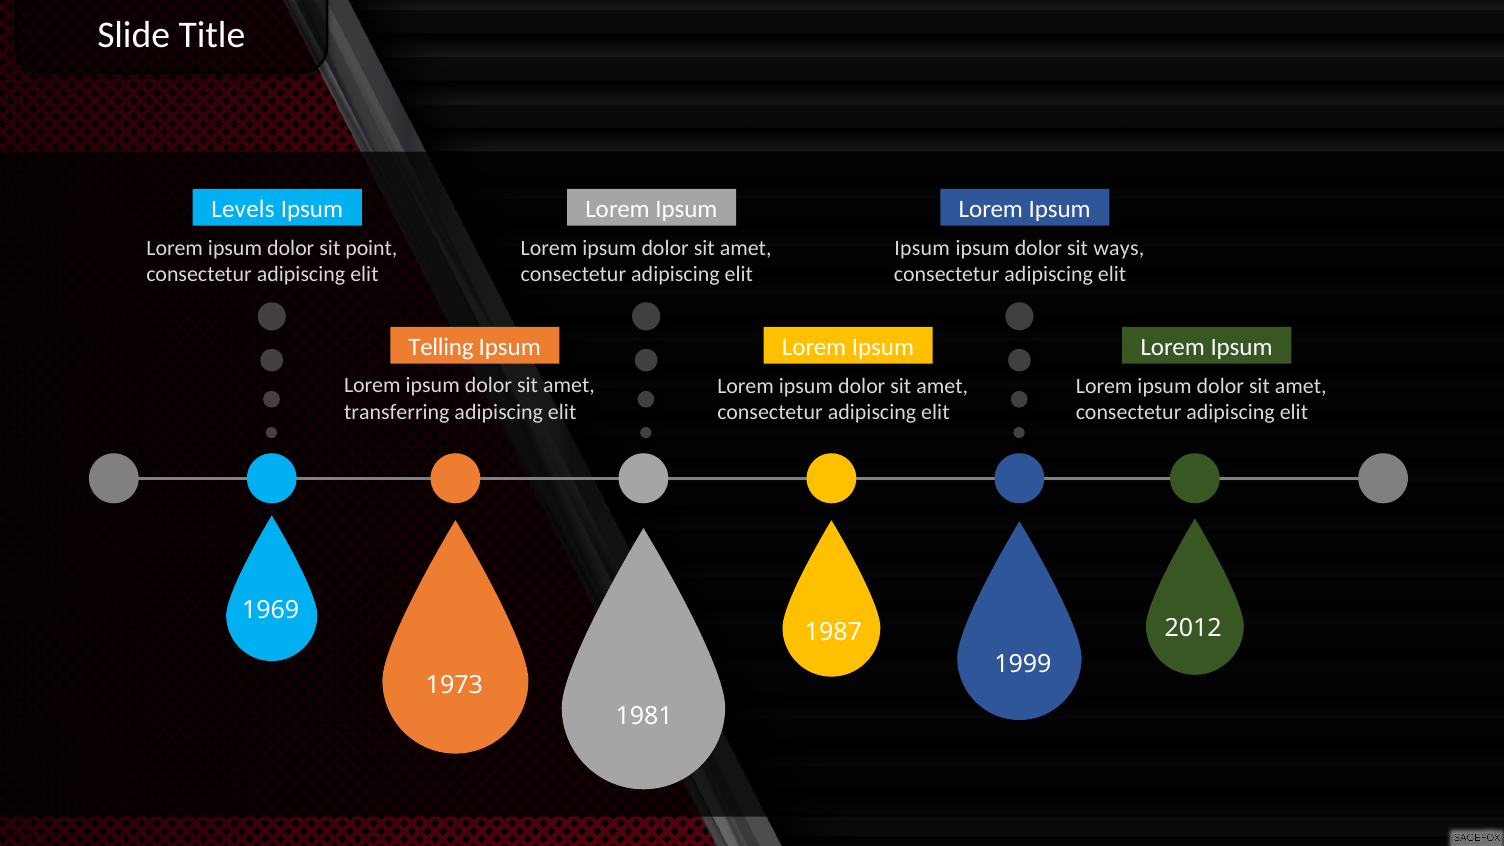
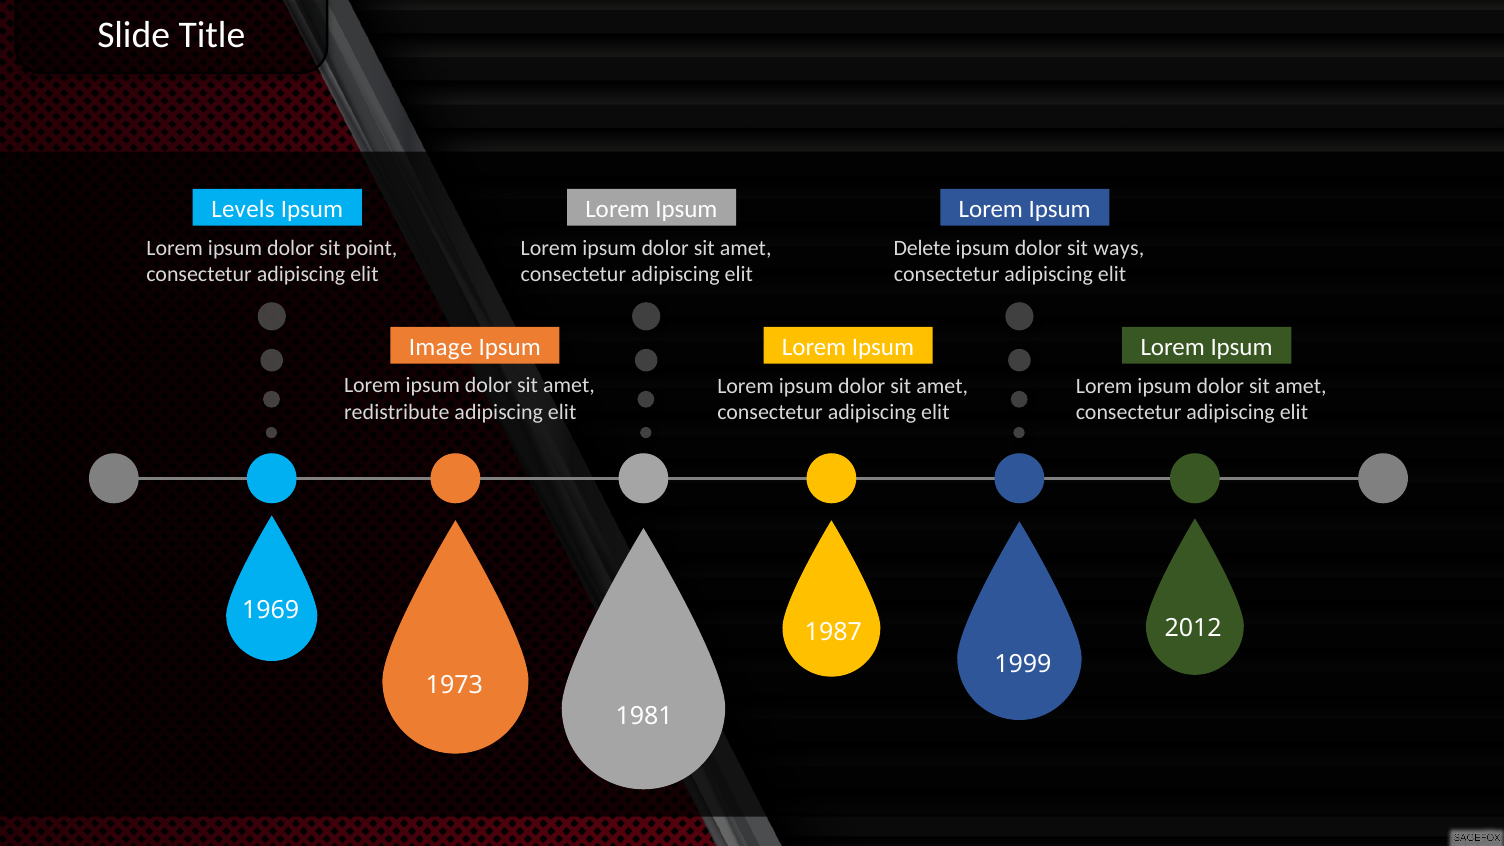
Ipsum: Ipsum -> Delete (922, 248)
Telling: Telling -> Image (441, 347)
transferring: transferring -> redistribute (397, 412)
